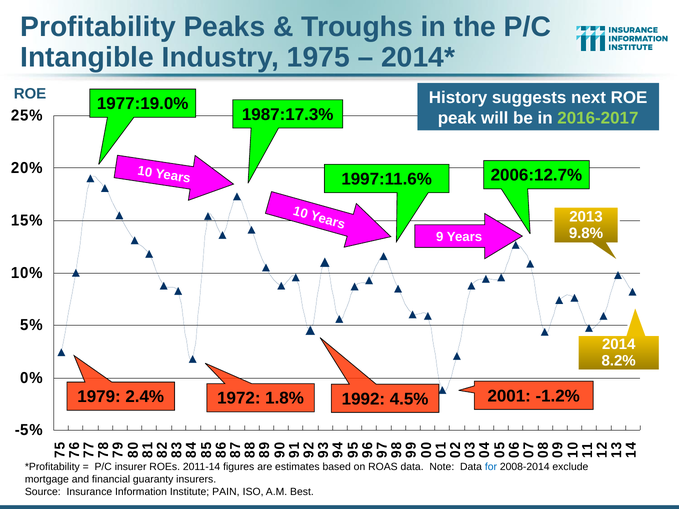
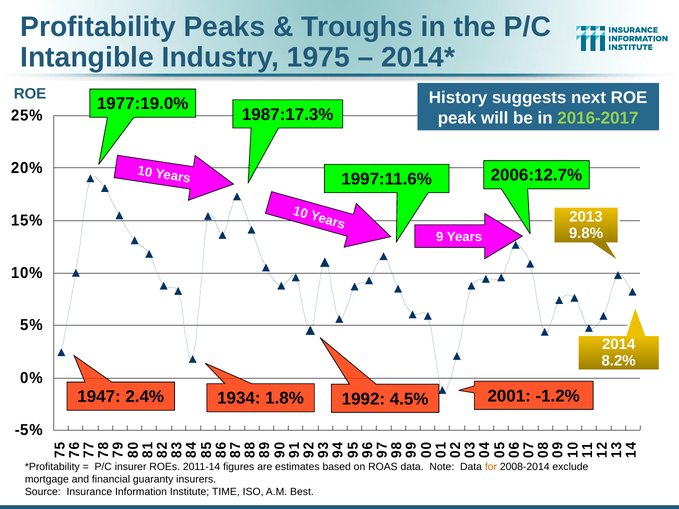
1979: 1979 -> 1947 (99, 397)
1972: 1972 -> 1934 (239, 399)
for colour: blue -> orange (491, 467)
PAIN: PAIN -> TIME (226, 492)
